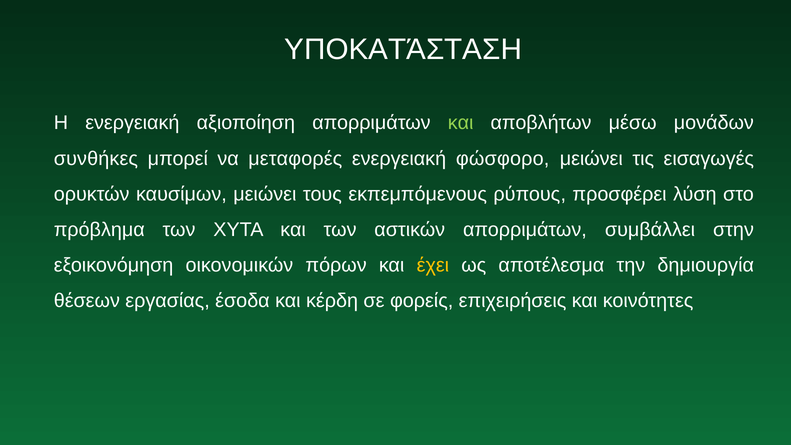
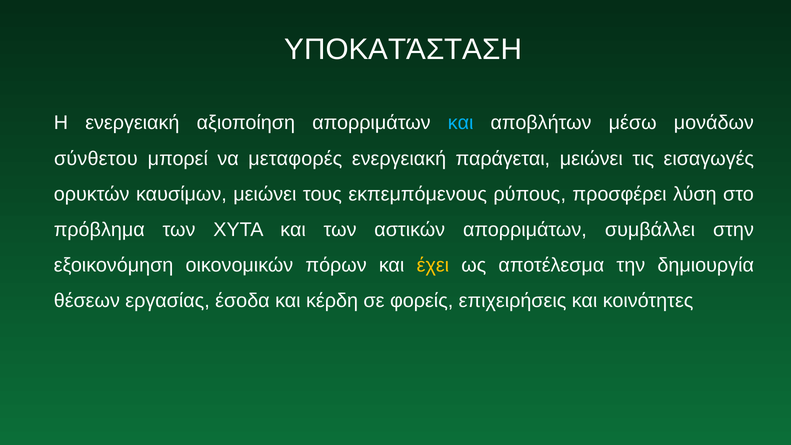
και colour: light green -> light blue (461, 123)
συνθήκες: συνθήκες -> σύνθετου (96, 159)
φώσφορο: φώσφορο -> παράγεται (503, 159)
